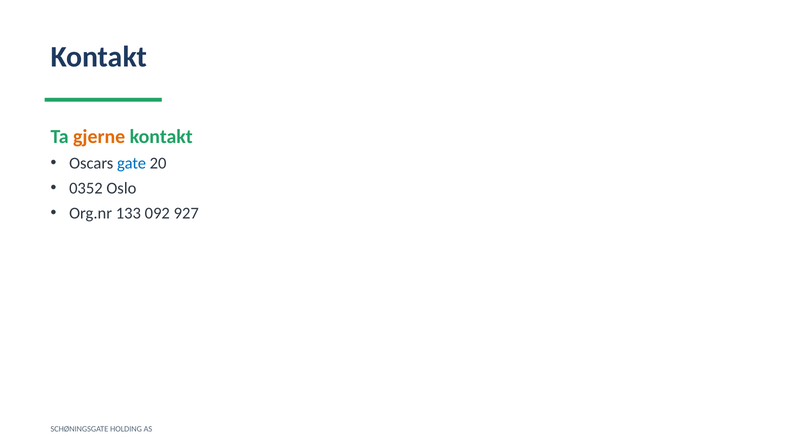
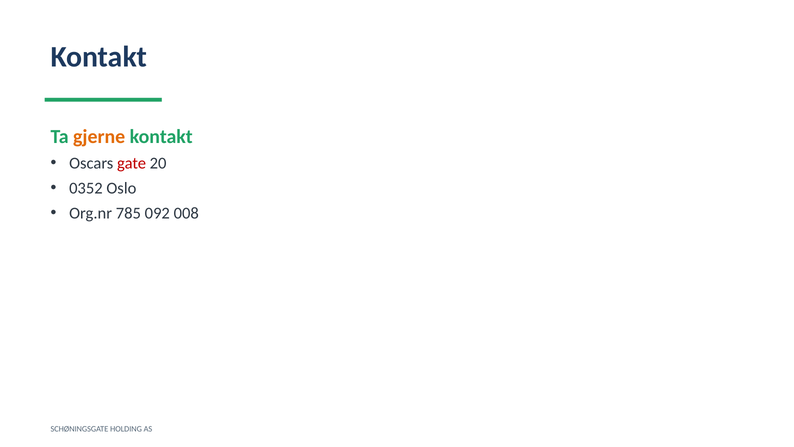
gate colour: blue -> red (132, 163)
133: 133 -> 785 (128, 213)
927: 927 -> 008 (186, 213)
